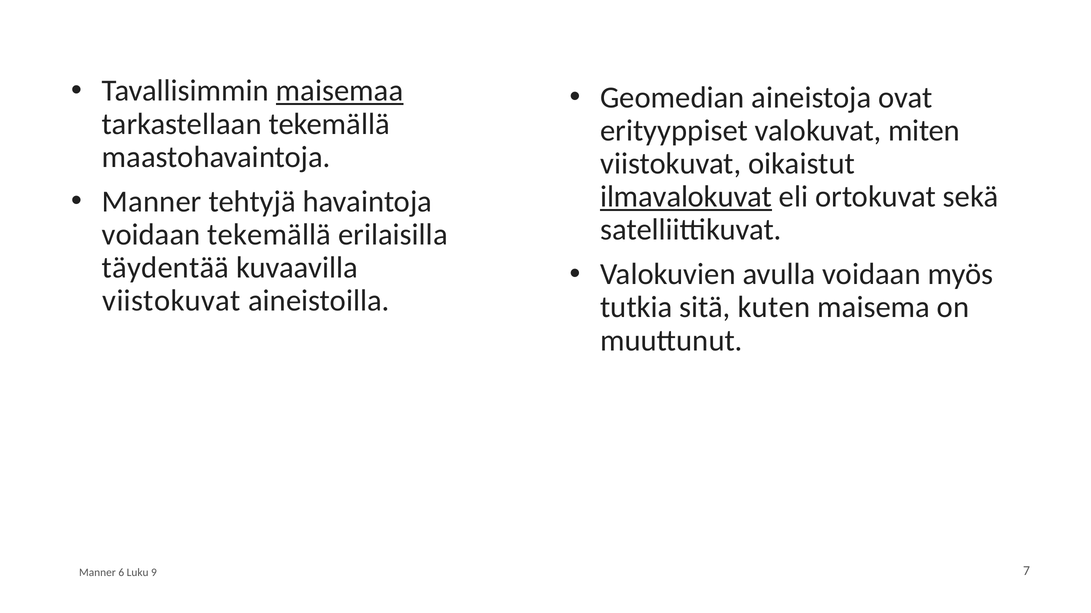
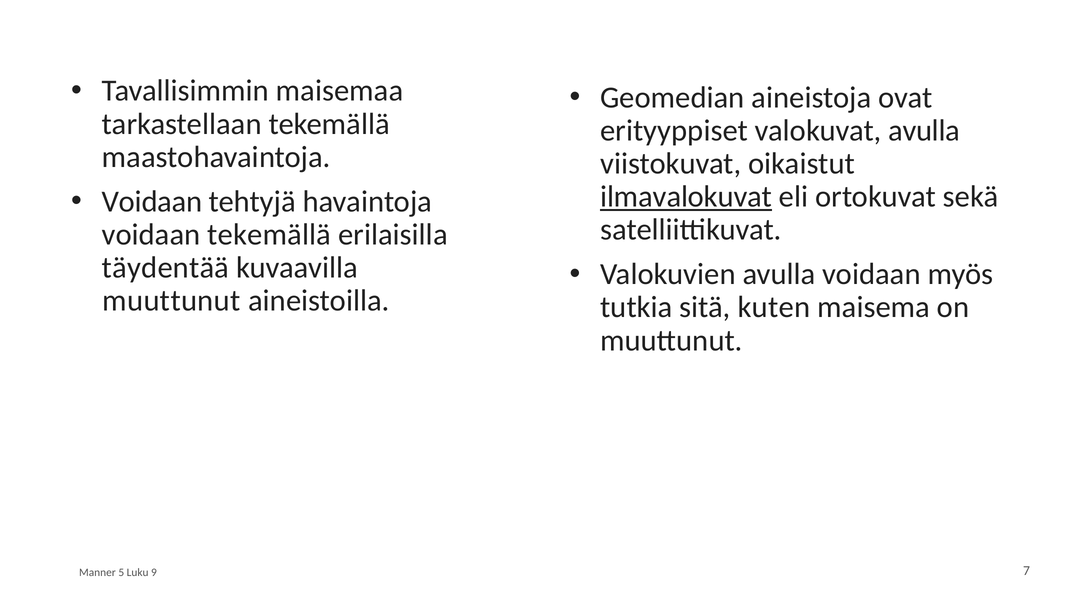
maisemaa underline: present -> none (340, 91)
valokuvat miten: miten -> avulla (924, 131)
Manner: Manner -> Voidaan (152, 202)
viistokuvat: viistokuvat -> muuttunut (171, 301)
6: 6 -> 5 (121, 573)
